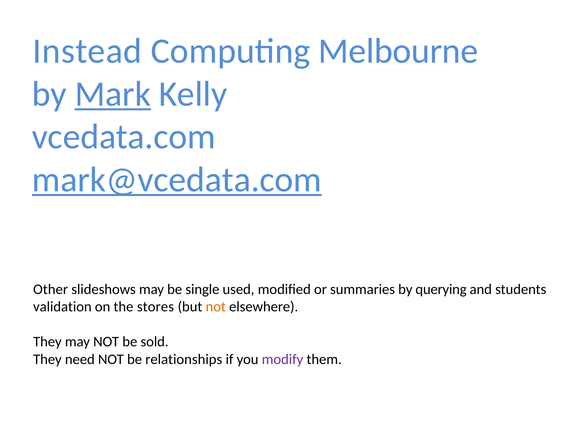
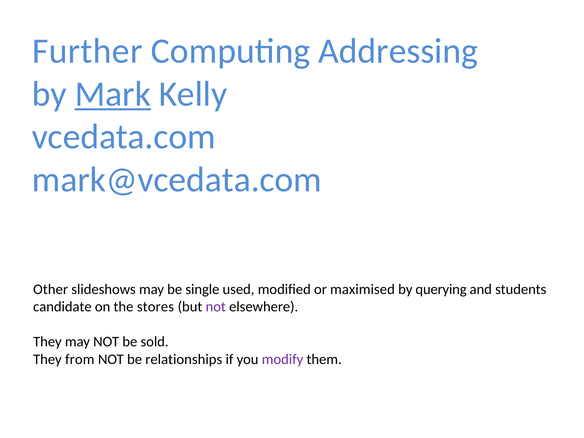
Instead: Instead -> Further (87, 51)
Melbourne: Melbourne -> Addressing (398, 51)
mark@vcedata.com underline: present -> none (177, 180)
summaries: summaries -> maximised (362, 289)
validation: validation -> candidate (62, 307)
not colour: orange -> purple (216, 307)
need: need -> from (80, 359)
